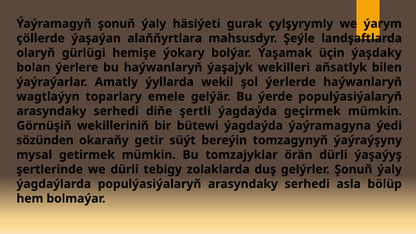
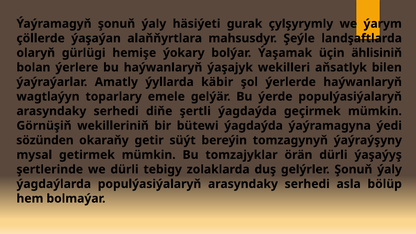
ýaşdaky: ýaşdaky -> ählisiniň (377, 53)
wekil: wekil -> käbir (217, 82)
